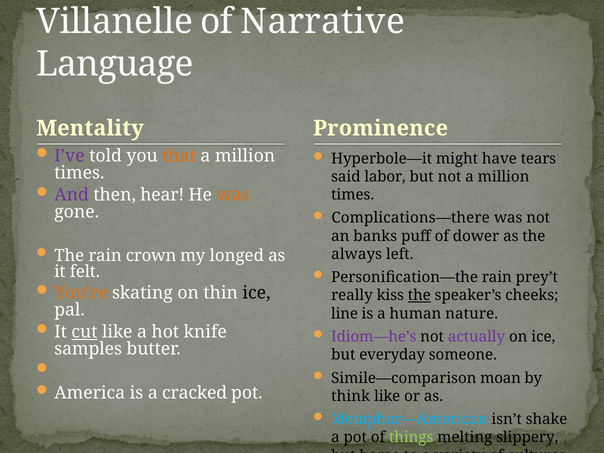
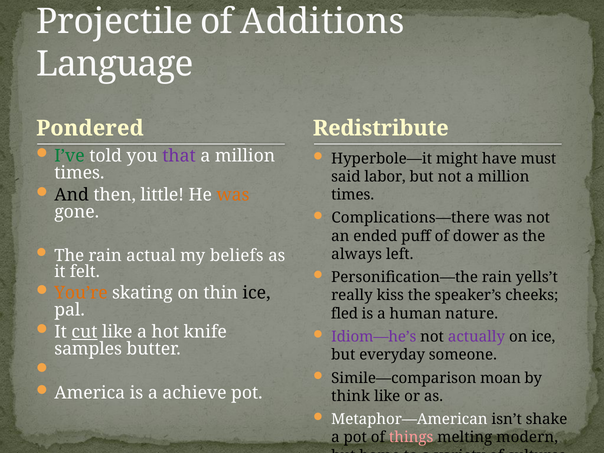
Villanelle: Villanelle -> Projectile (115, 22)
Narrative: Narrative -> Additions (323, 22)
Mentality: Mentality -> Pondered (90, 128)
Prominence: Prominence -> Redistribute (381, 128)
I’ve colour: purple -> green (70, 156)
that colour: orange -> purple (179, 156)
tears: tears -> must (538, 159)
And colour: purple -> black (72, 195)
hear: hear -> little (162, 195)
banks: banks -> ended (375, 236)
crown: crown -> actual (151, 255)
longed: longed -> beliefs (237, 255)
prey’t: prey’t -> yells’t (537, 277)
the underline: present -> none (419, 295)
line: line -> fled (345, 314)
cracked: cracked -> achieve (195, 393)
Metaphor—American colour: light blue -> white (409, 419)
things colour: light green -> pink (411, 437)
slippery: slippery -> modern (527, 437)
